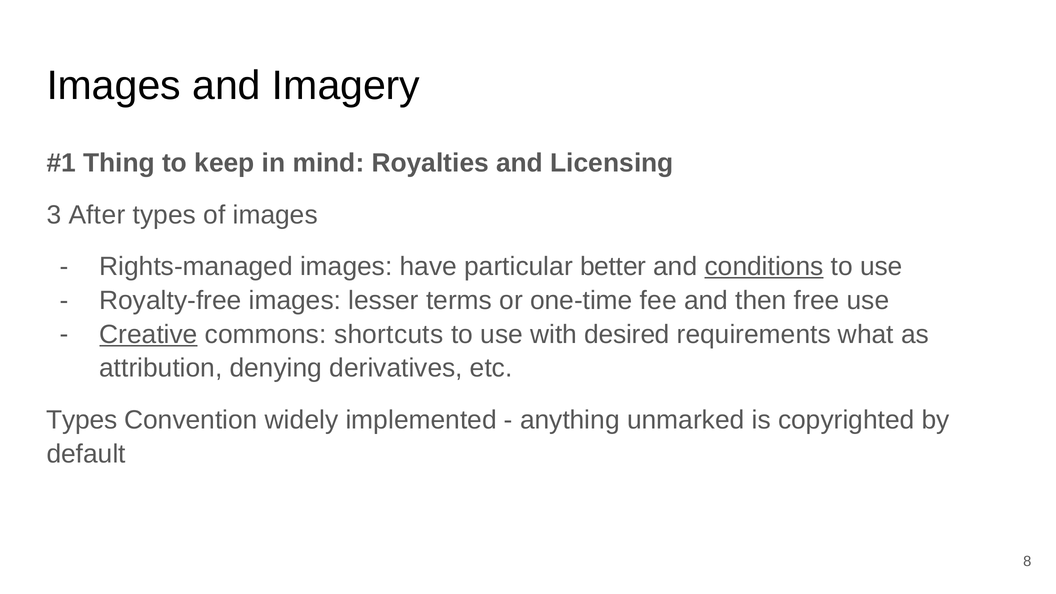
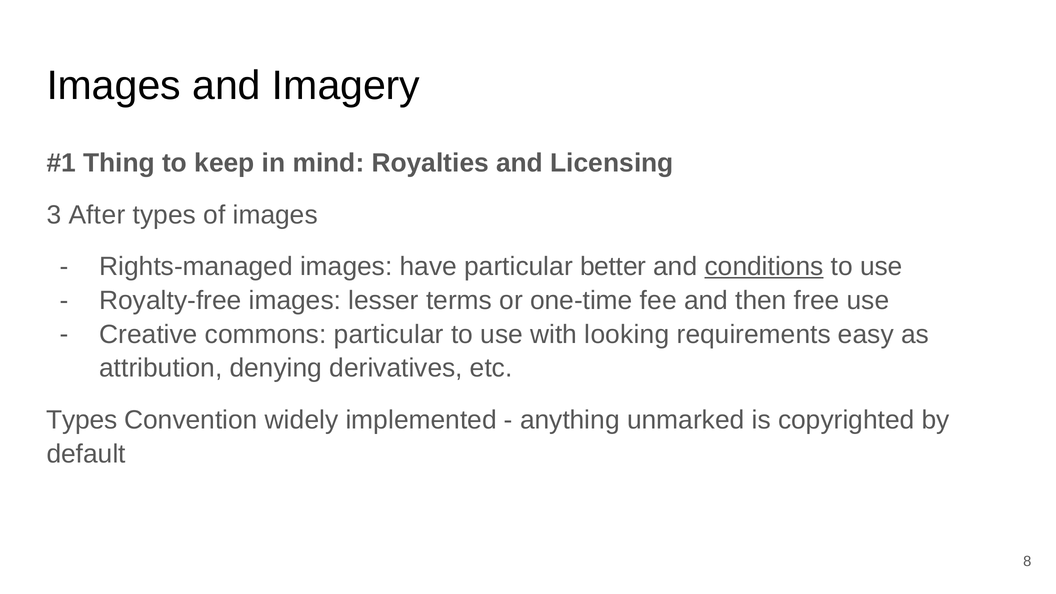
Creative underline: present -> none (148, 334)
commons shortcuts: shortcuts -> particular (389, 334)
desired: desired -> looking (627, 334)
what: what -> easy (866, 334)
